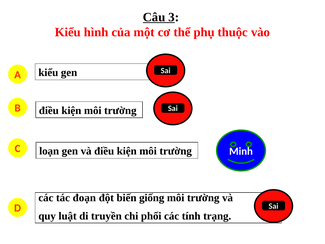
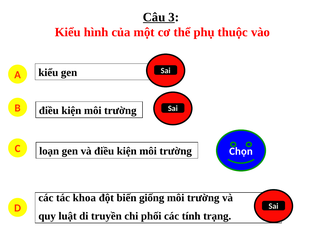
Minh: Minh -> Chọn (241, 151)
đoạn: đoạn -> khoa (84, 198)
